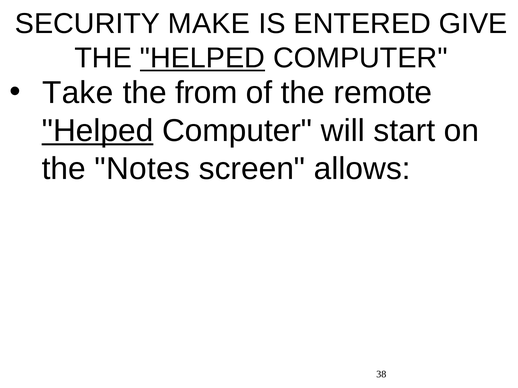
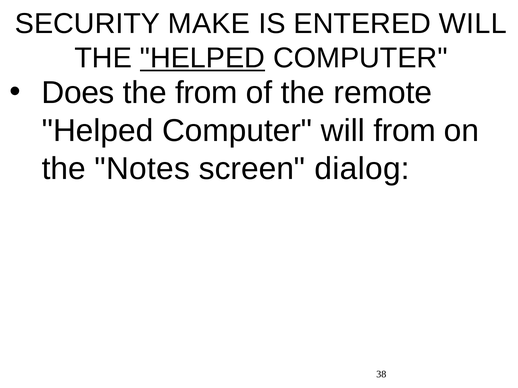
ENTERED GIVE: GIVE -> WILL (473, 24)
Take: Take -> Does (78, 93)
Helped underline: present -> none (98, 131)
will start: start -> from (405, 131)
allows: allows -> dialog (362, 169)
